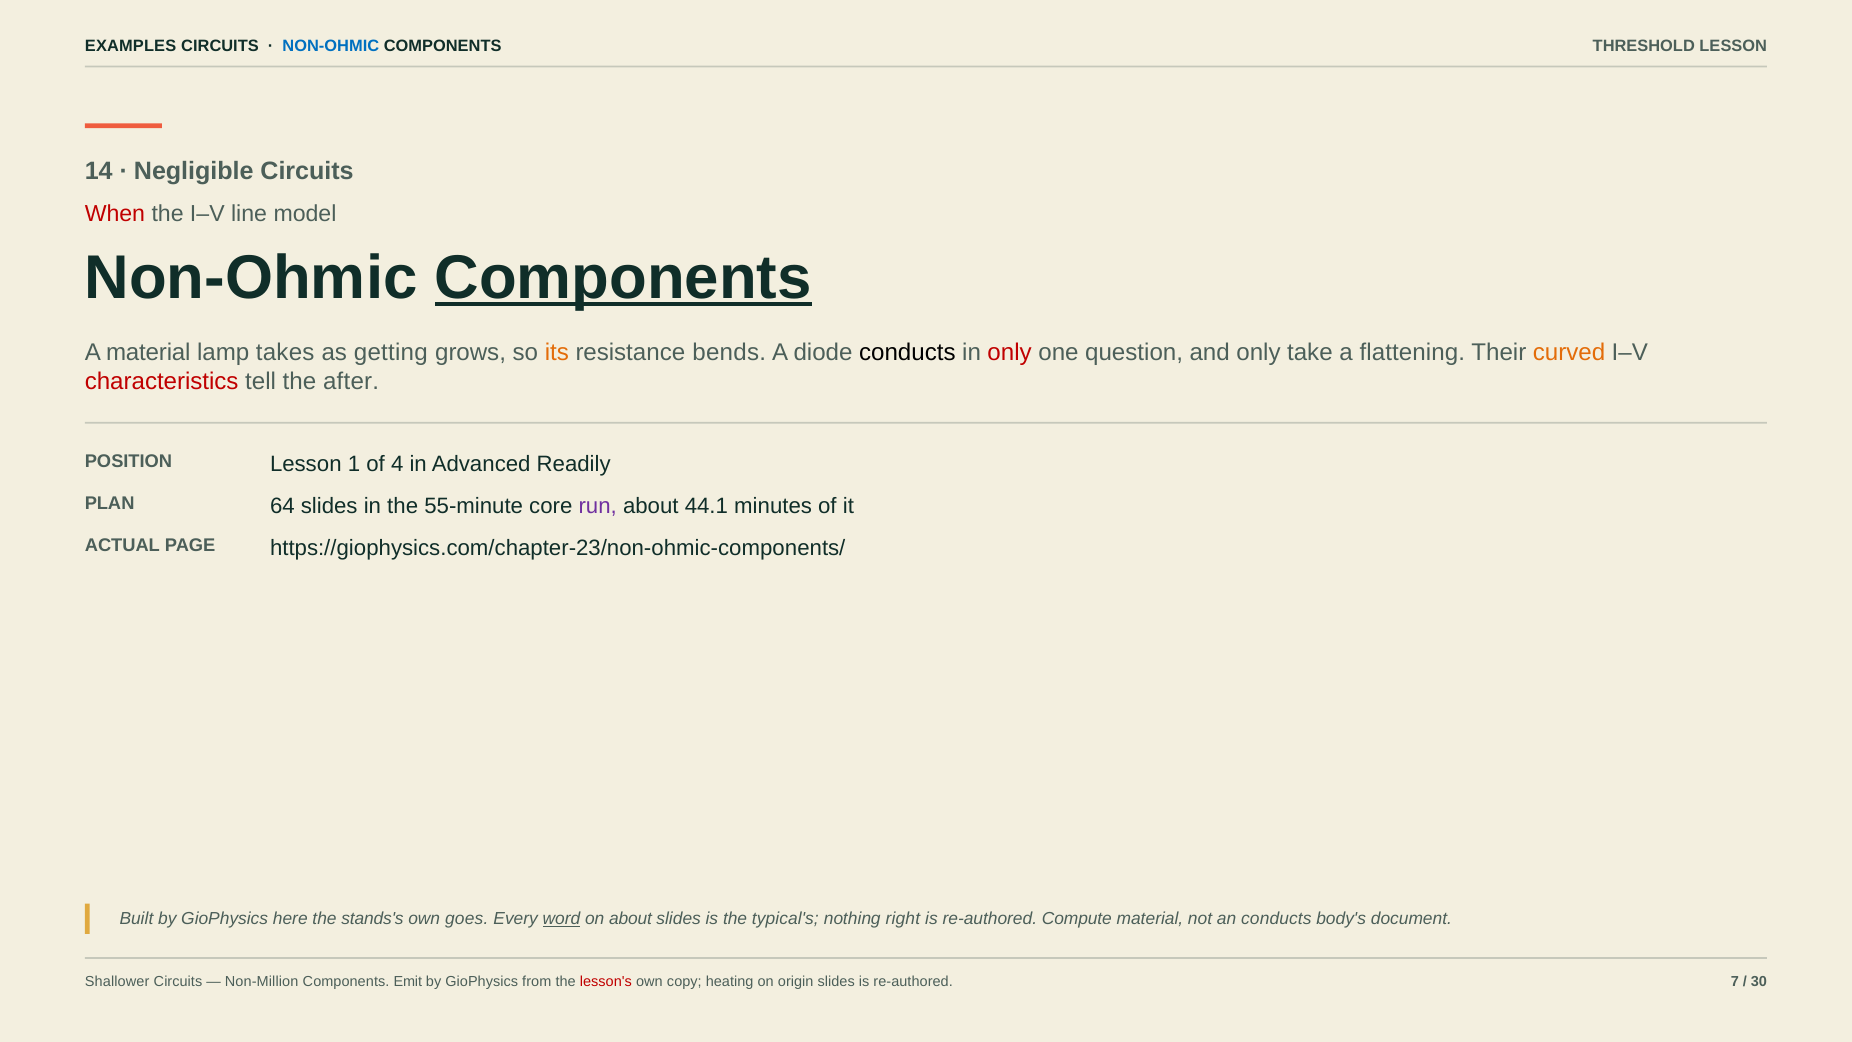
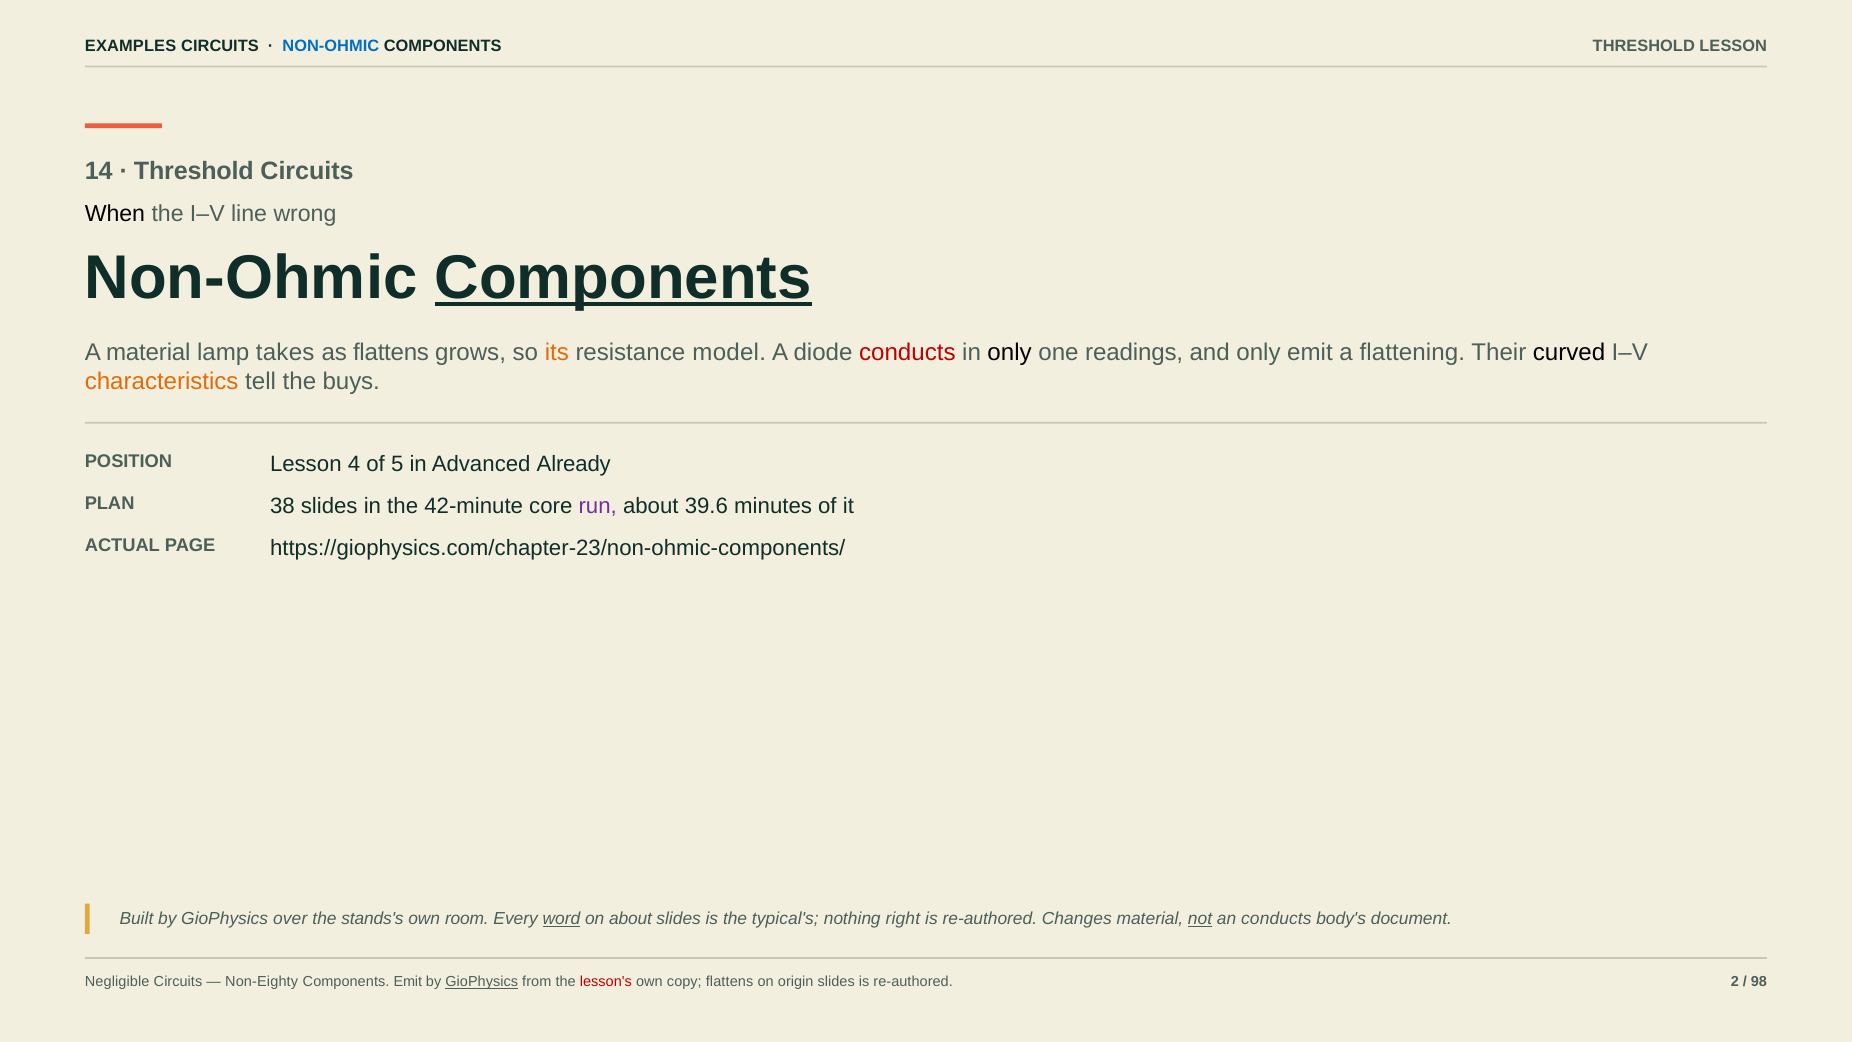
Negligible: Negligible -> Threshold (194, 171)
When colour: red -> black (115, 214)
model: model -> wrong (305, 214)
as getting: getting -> flattens (391, 352)
bends: bends -> model (729, 352)
conducts colour: black -> red (907, 352)
only colour: red -> black (1010, 352)
question: question -> readings (1134, 352)
only take: take -> emit (1310, 352)
curved colour: orange -> black (1569, 352)
characteristics colour: red -> orange (162, 381)
after: after -> buys (351, 381)
1: 1 -> 4 (354, 464)
4: 4 -> 5 (397, 464)
Readily: Readily -> Already (574, 464)
64: 64 -> 38 (282, 506)
55-minute: 55-minute -> 42-minute (474, 506)
44.1: 44.1 -> 39.6 (706, 506)
here: here -> over (290, 919)
goes: goes -> room (467, 919)
Compute: Compute -> Changes (1077, 919)
not underline: none -> present (1200, 919)
Shallower: Shallower -> Negligible (117, 982)
Non-Million: Non-Million -> Non-Eighty (262, 982)
GioPhysics underline: none -> present (482, 982)
copy heating: heating -> flattens (730, 982)
7: 7 -> 2 (1735, 982)
30: 30 -> 98 (1759, 982)
